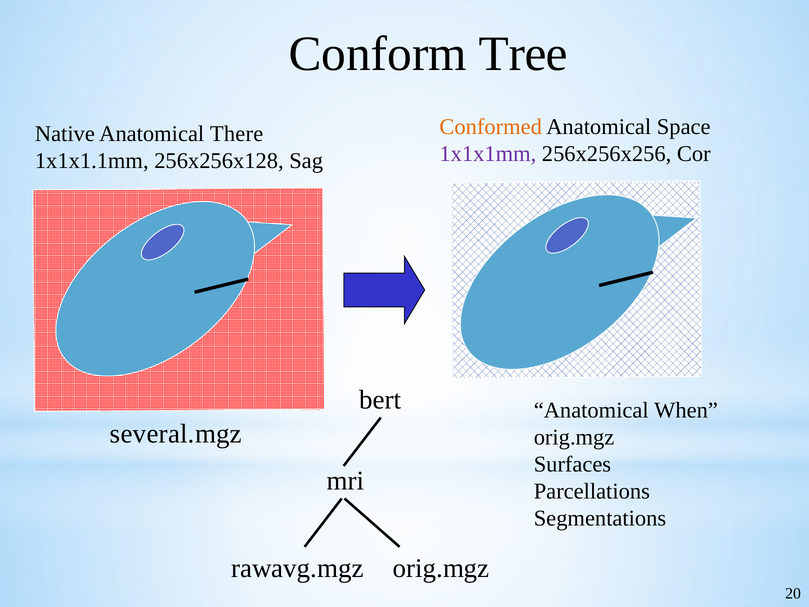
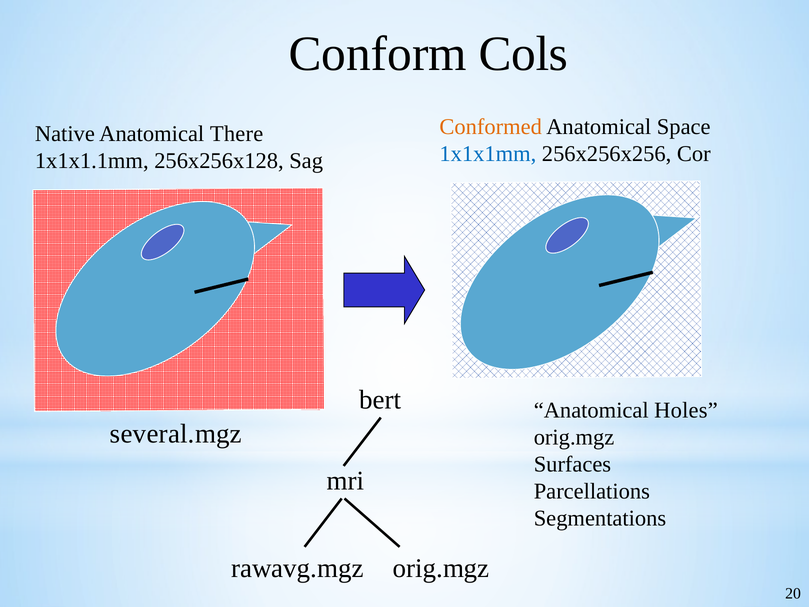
Tree: Tree -> Cols (523, 54)
1x1x1mm colour: purple -> blue (488, 154)
When: When -> Holes (686, 410)
